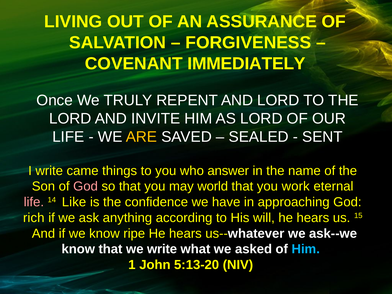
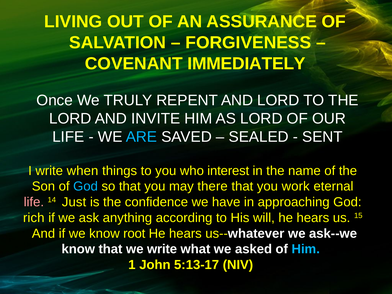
ARE colour: yellow -> light blue (141, 137)
came: came -> when (83, 171)
answer: answer -> interest (228, 171)
God colour: pink -> light blue (86, 186)
world: world -> there (213, 186)
Like: Like -> Just (74, 202)
ripe: ripe -> root (134, 233)
5:13-20: 5:13-20 -> 5:13-17 (197, 265)
